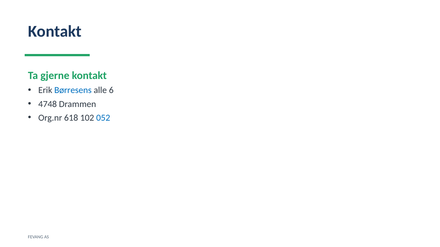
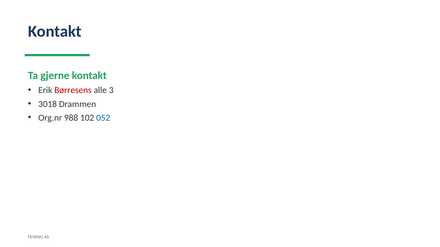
Børresens colour: blue -> red (73, 90)
6: 6 -> 3 (111, 90)
4748: 4748 -> 3018 (48, 104)
618: 618 -> 988 (71, 118)
